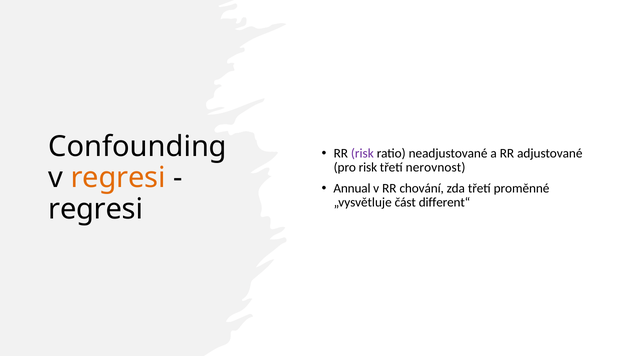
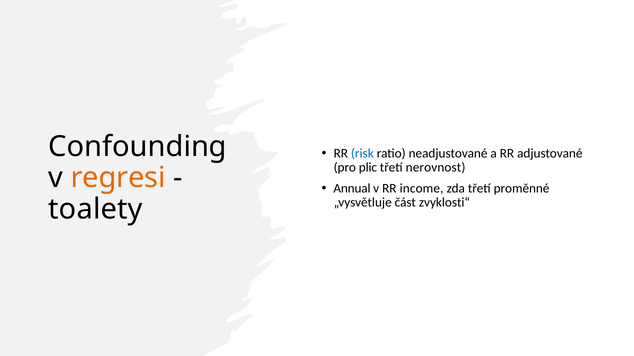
risk colour: purple -> blue (362, 153)
pro risk: risk -> plic (368, 168)
chování: chování -> income (422, 189)
different“: different“ -> zvyklosti“ (444, 203)
regresi: regresi -> toalety (95, 210)
